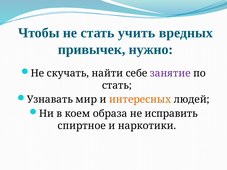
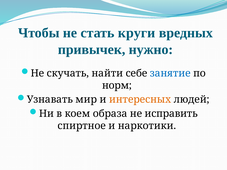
учить: учить -> круги (137, 33)
занятие colour: purple -> blue (170, 73)
стать: стать -> норм (117, 85)
